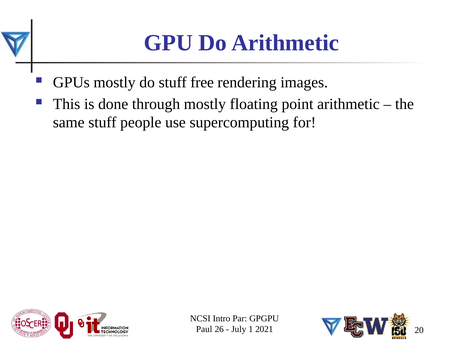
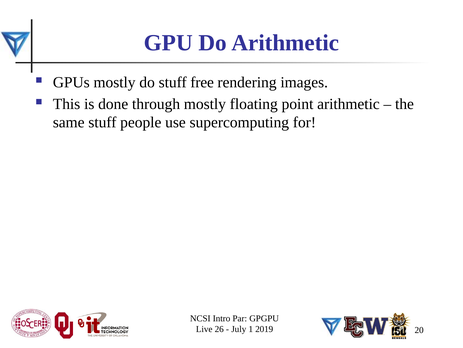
Paul: Paul -> Live (204, 329)
2021: 2021 -> 2019 (264, 329)
